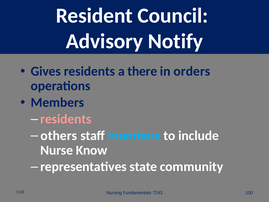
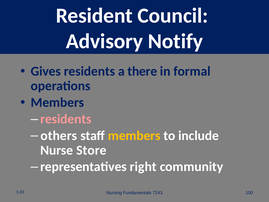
orders: orders -> formal (192, 71)
members colour: light blue -> yellow (134, 135)
Know: Know -> Store (91, 150)
state: state -> right (143, 167)
